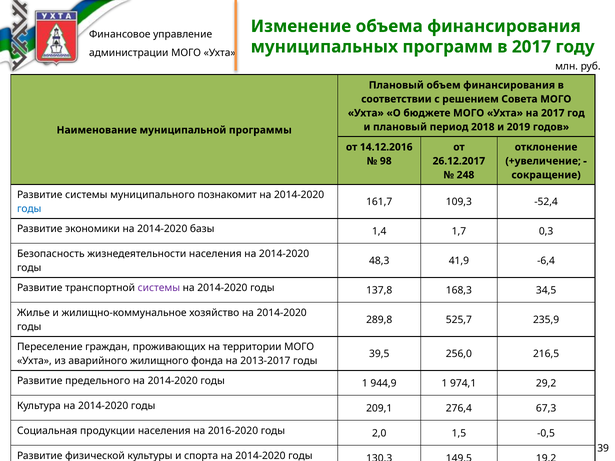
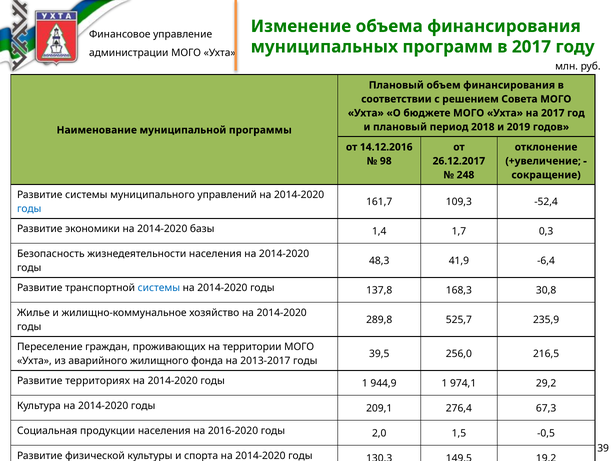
познакомит: познакомит -> управлений (227, 195)
системы colour: purple -> blue (159, 288)
34,5: 34,5 -> 30,8 (546, 291)
предельного: предельного -> территориях (98, 381)
